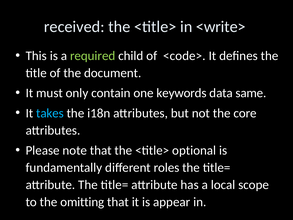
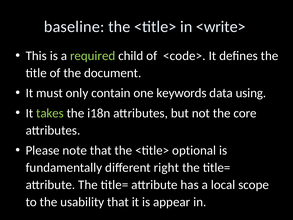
received: received -> baseline (74, 27)
same: same -> using (251, 93)
takes colour: light blue -> light green (50, 113)
roles: roles -> right (166, 167)
omitting: omitting -> usability (82, 202)
